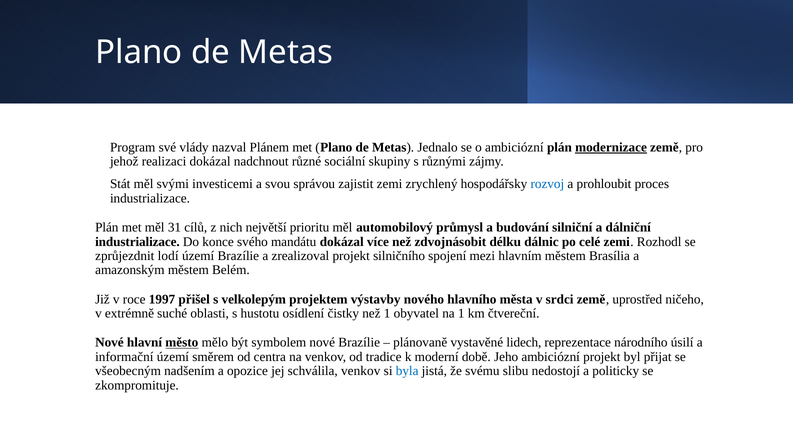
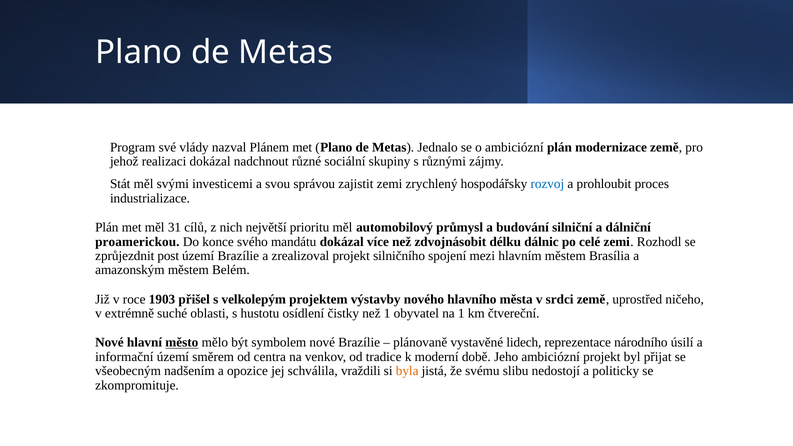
modernizace underline: present -> none (611, 147)
industrializace: industrializace -> proamerickou (137, 242)
lodí: lodí -> post (168, 256)
1997: 1997 -> 1903 (162, 299)
schválila venkov: venkov -> vraždili (361, 371)
byla colour: blue -> orange (407, 371)
